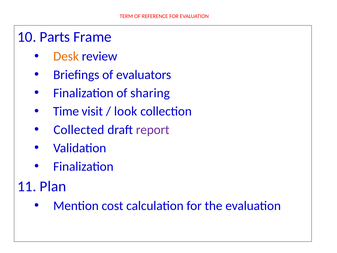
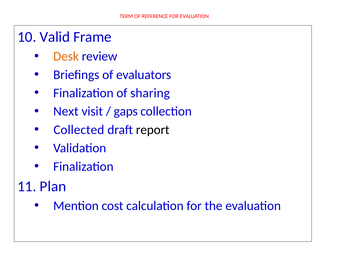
Parts: Parts -> Valid (55, 37)
Time: Time -> Next (66, 111)
look: look -> gaps (126, 111)
report colour: purple -> black (153, 130)
